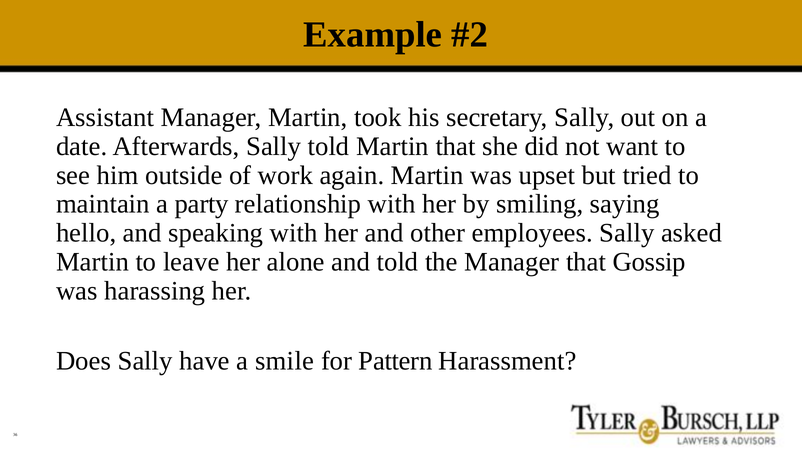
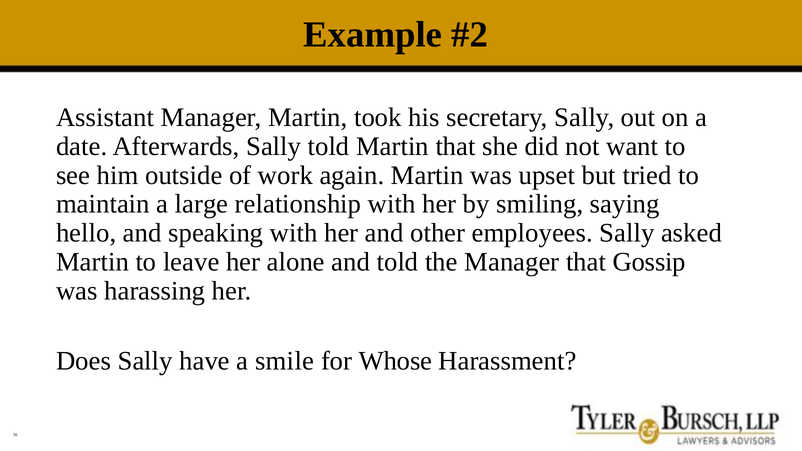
party: party -> large (202, 204)
Pattern: Pattern -> Whose (395, 361)
